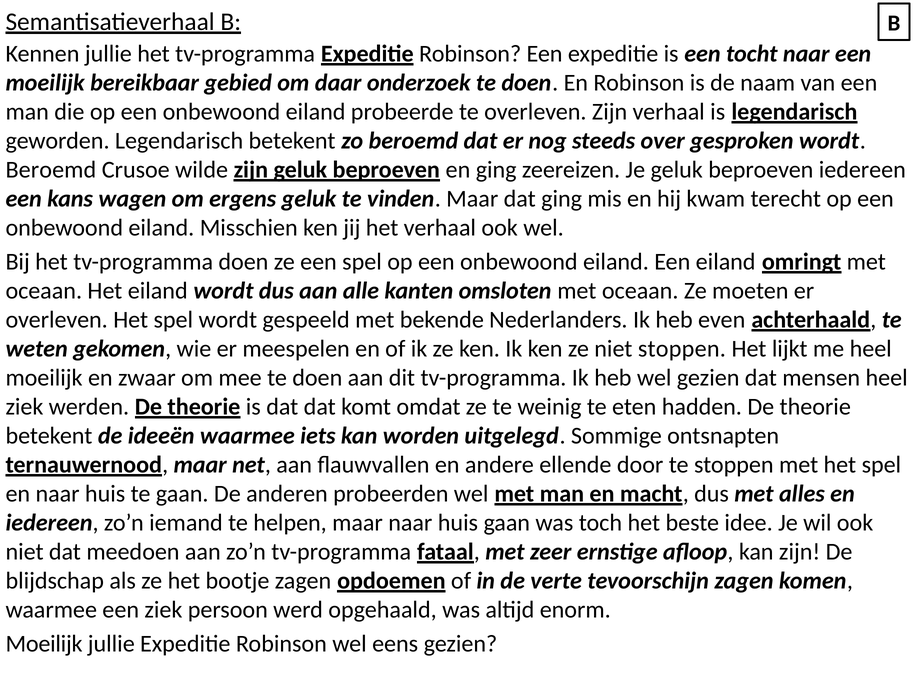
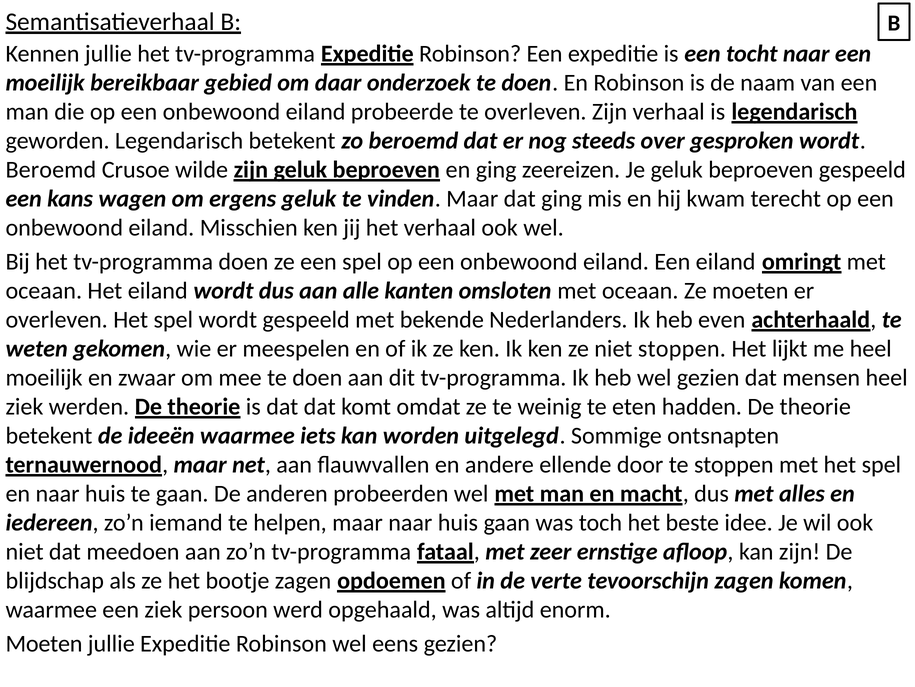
beproeven iedereen: iedereen -> gespeeld (862, 170)
Moeilijk: Moeilijk -> Moeten (44, 643)
